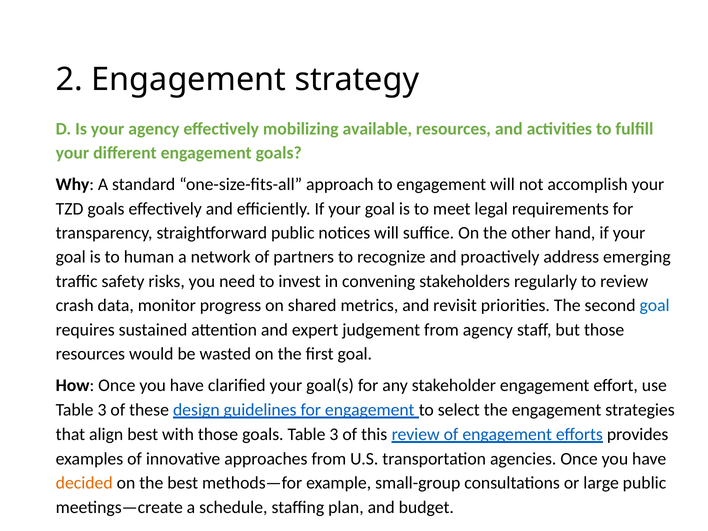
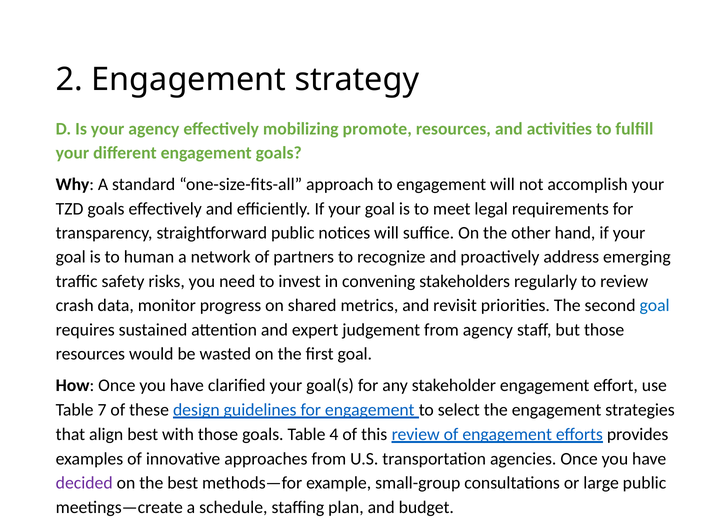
available: available -> promote (377, 129)
3: 3 -> 7 (102, 410)
goals Table 3: 3 -> 4 (334, 434)
decided colour: orange -> purple (84, 483)
